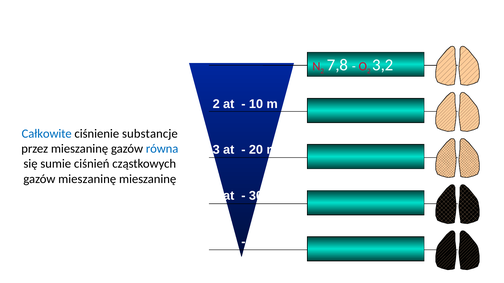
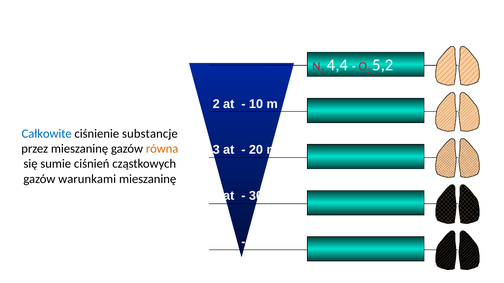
7,8: 7,8 -> 4,4 (337, 65)
3,2: 3,2 -> 5,2 (383, 65)
równa colour: blue -> orange (162, 149)
gazów mieszaninę: mieszaninę -> warunkami (87, 179)
